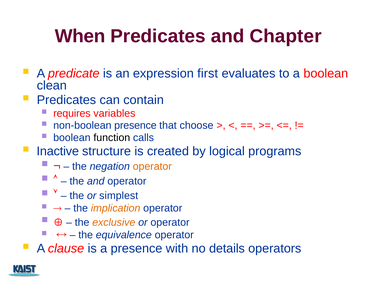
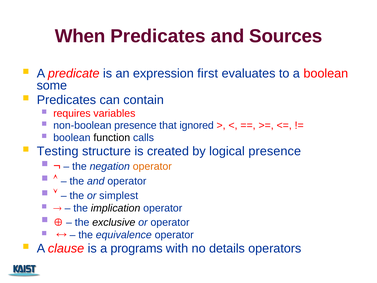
Chapter: Chapter -> Sources (286, 36)
clean: clean -> some (52, 85)
choose: choose -> ignored (197, 125)
Inactive: Inactive -> Testing (58, 151)
logical programs: programs -> presence (275, 151)
implication colour: orange -> black (116, 208)
exclusive colour: orange -> black (114, 222)
a presence: presence -> programs (137, 248)
